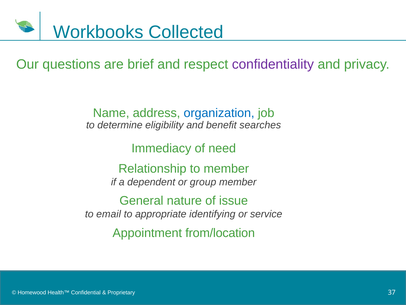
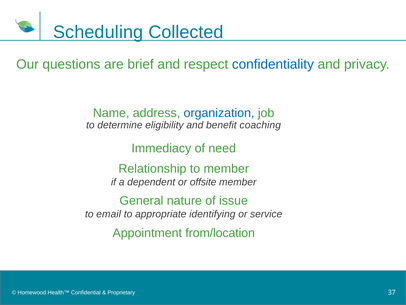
Workbooks: Workbooks -> Scheduling (98, 32)
confidentiality colour: purple -> blue (273, 64)
searches: searches -> coaching (260, 125)
group: group -> offsite (203, 182)
